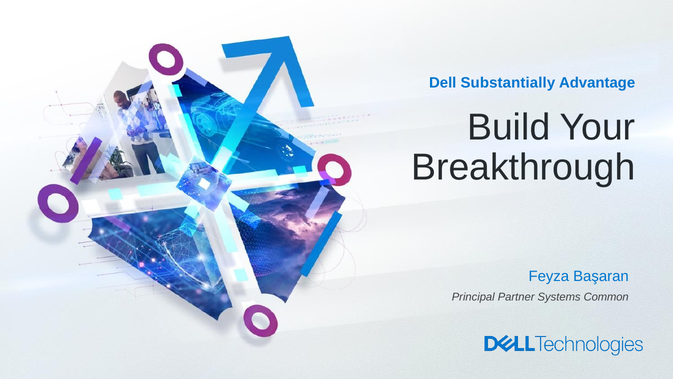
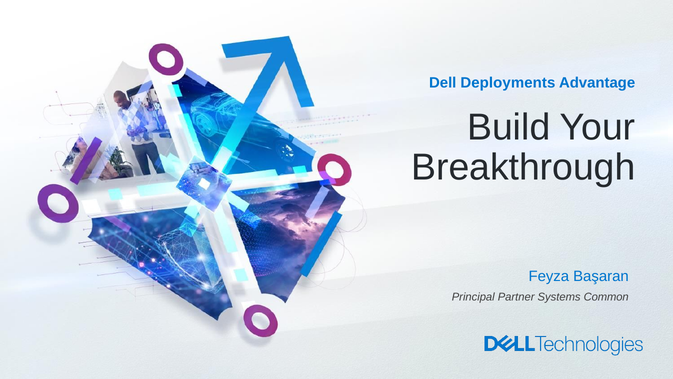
Substantially: Substantially -> Deployments (508, 83)
